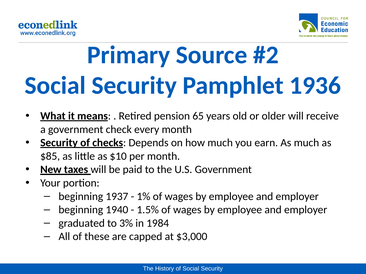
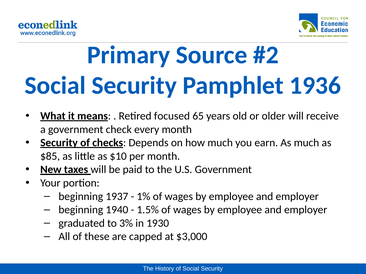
pension: pension -> focused (172, 116)
1984: 1984 -> 1930 (158, 224)
